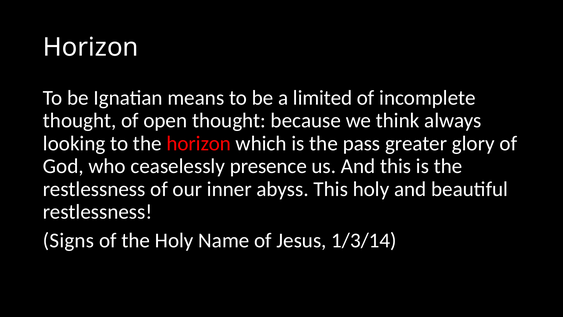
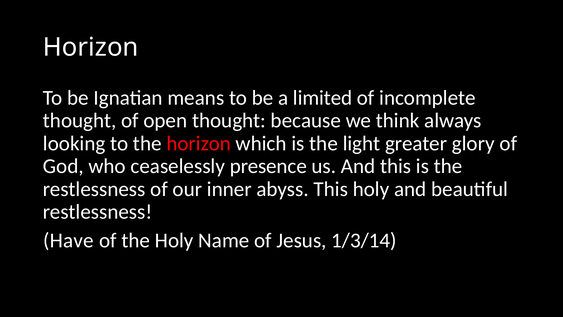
pass: pass -> light (361, 143)
Signs: Signs -> Have (69, 240)
